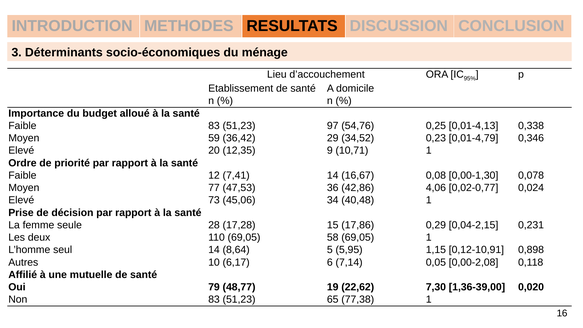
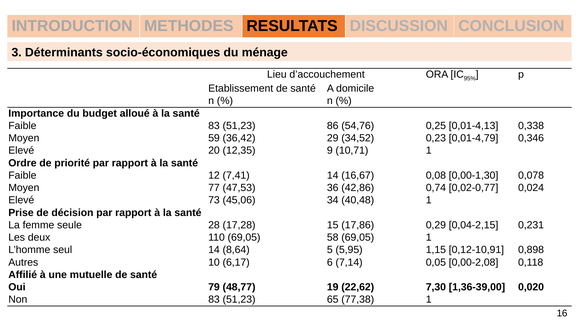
97: 97 -> 86 (333, 126)
4,06: 4,06 -> 0,74 (436, 188)
